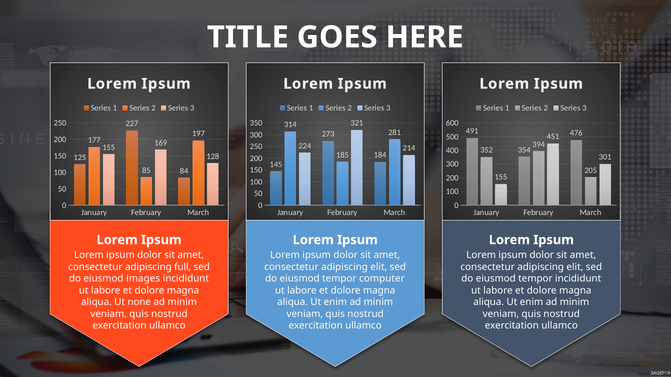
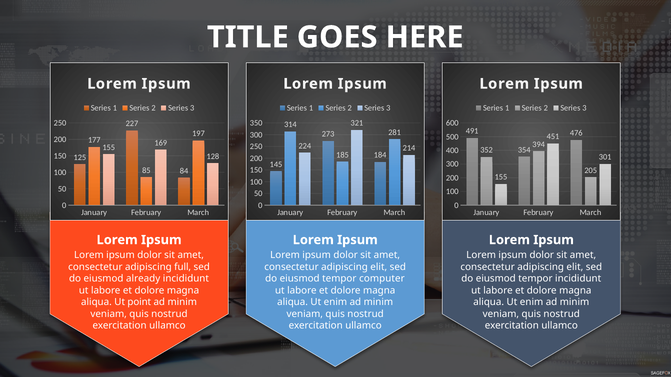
images: images -> already (143, 279)
none: none -> point (139, 303)
